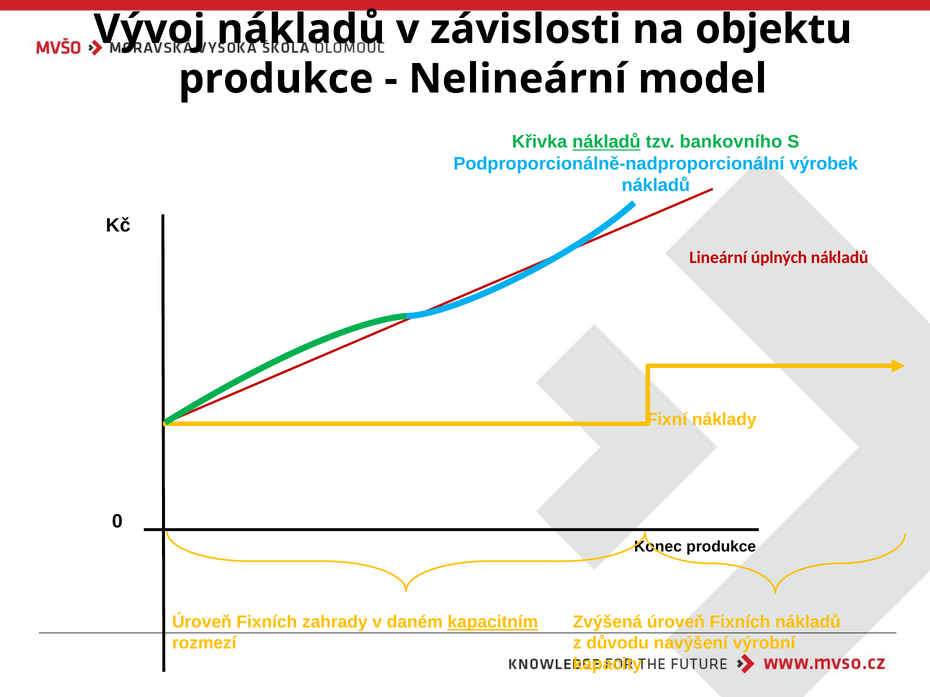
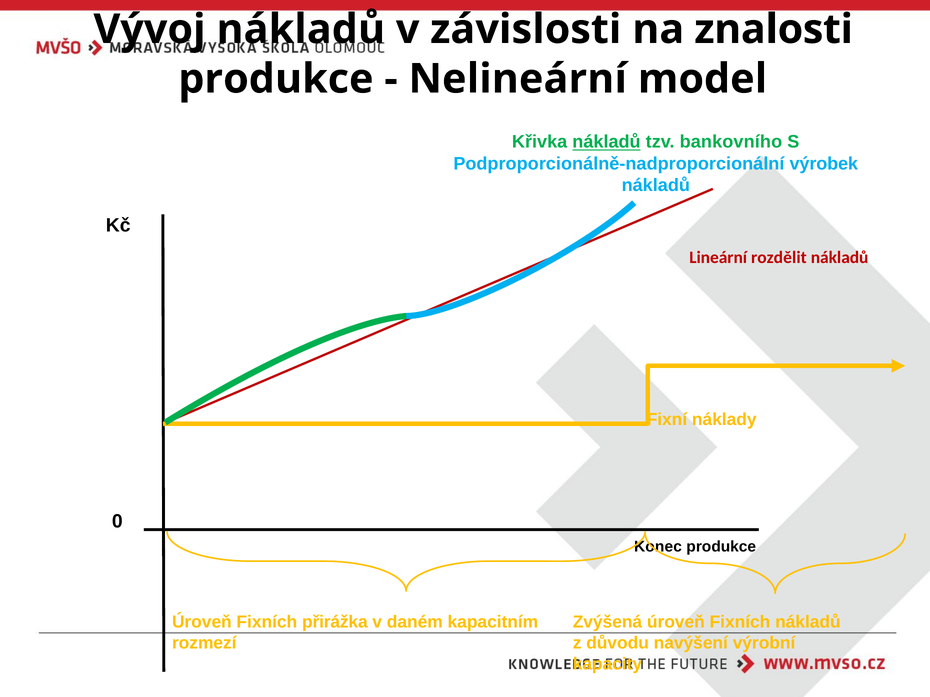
objektu: objektu -> znalosti (774, 29)
úplných: úplných -> rozdělit (779, 258)
zahrady: zahrady -> přirážka (335, 623)
kapacitním underline: present -> none (493, 623)
